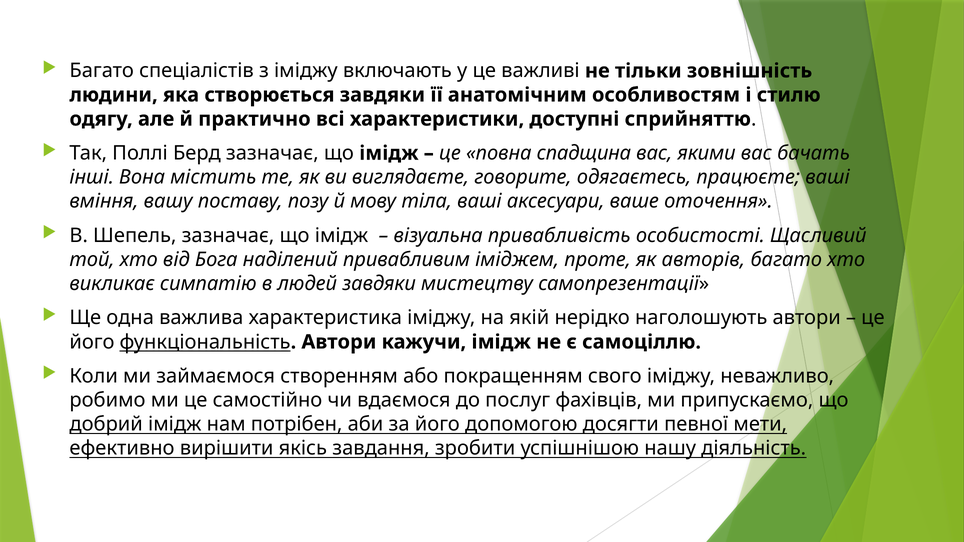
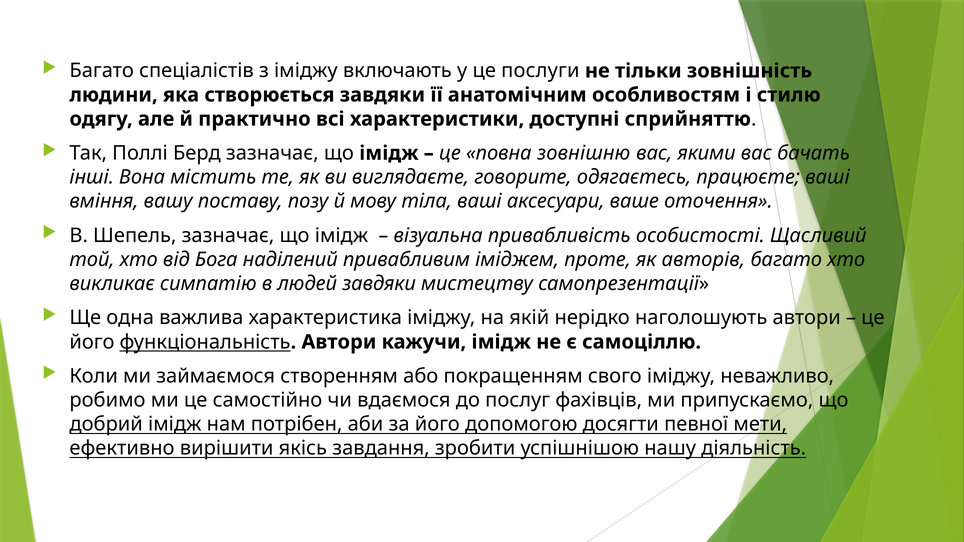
важливі: важливі -> послуги (540, 71)
спадщина: спадщина -> зовнішню (584, 153)
